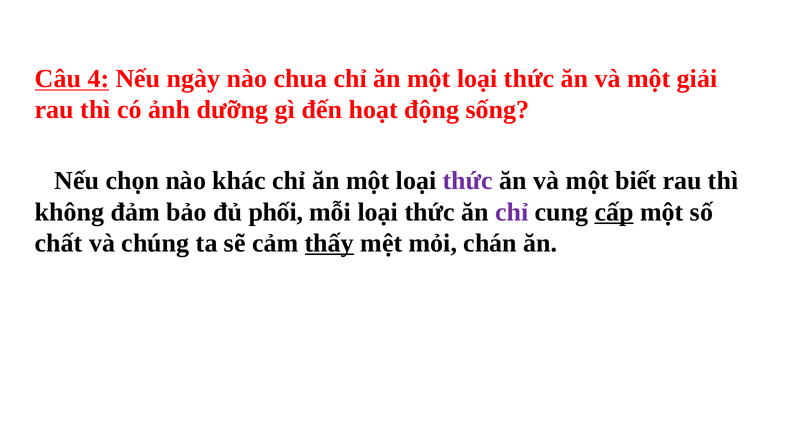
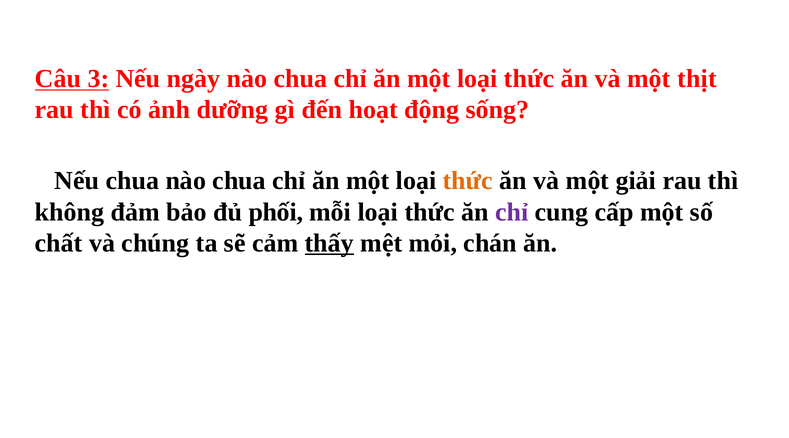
4: 4 -> 3 (98, 79)
giải: giải -> thịt (697, 79)
Nếu chọn: chọn -> chua (132, 181)
khác: khác -> chua (239, 181)
thức colour: purple -> orange (468, 181)
biết: biết -> giải (636, 181)
cấp underline: present -> none (614, 212)
